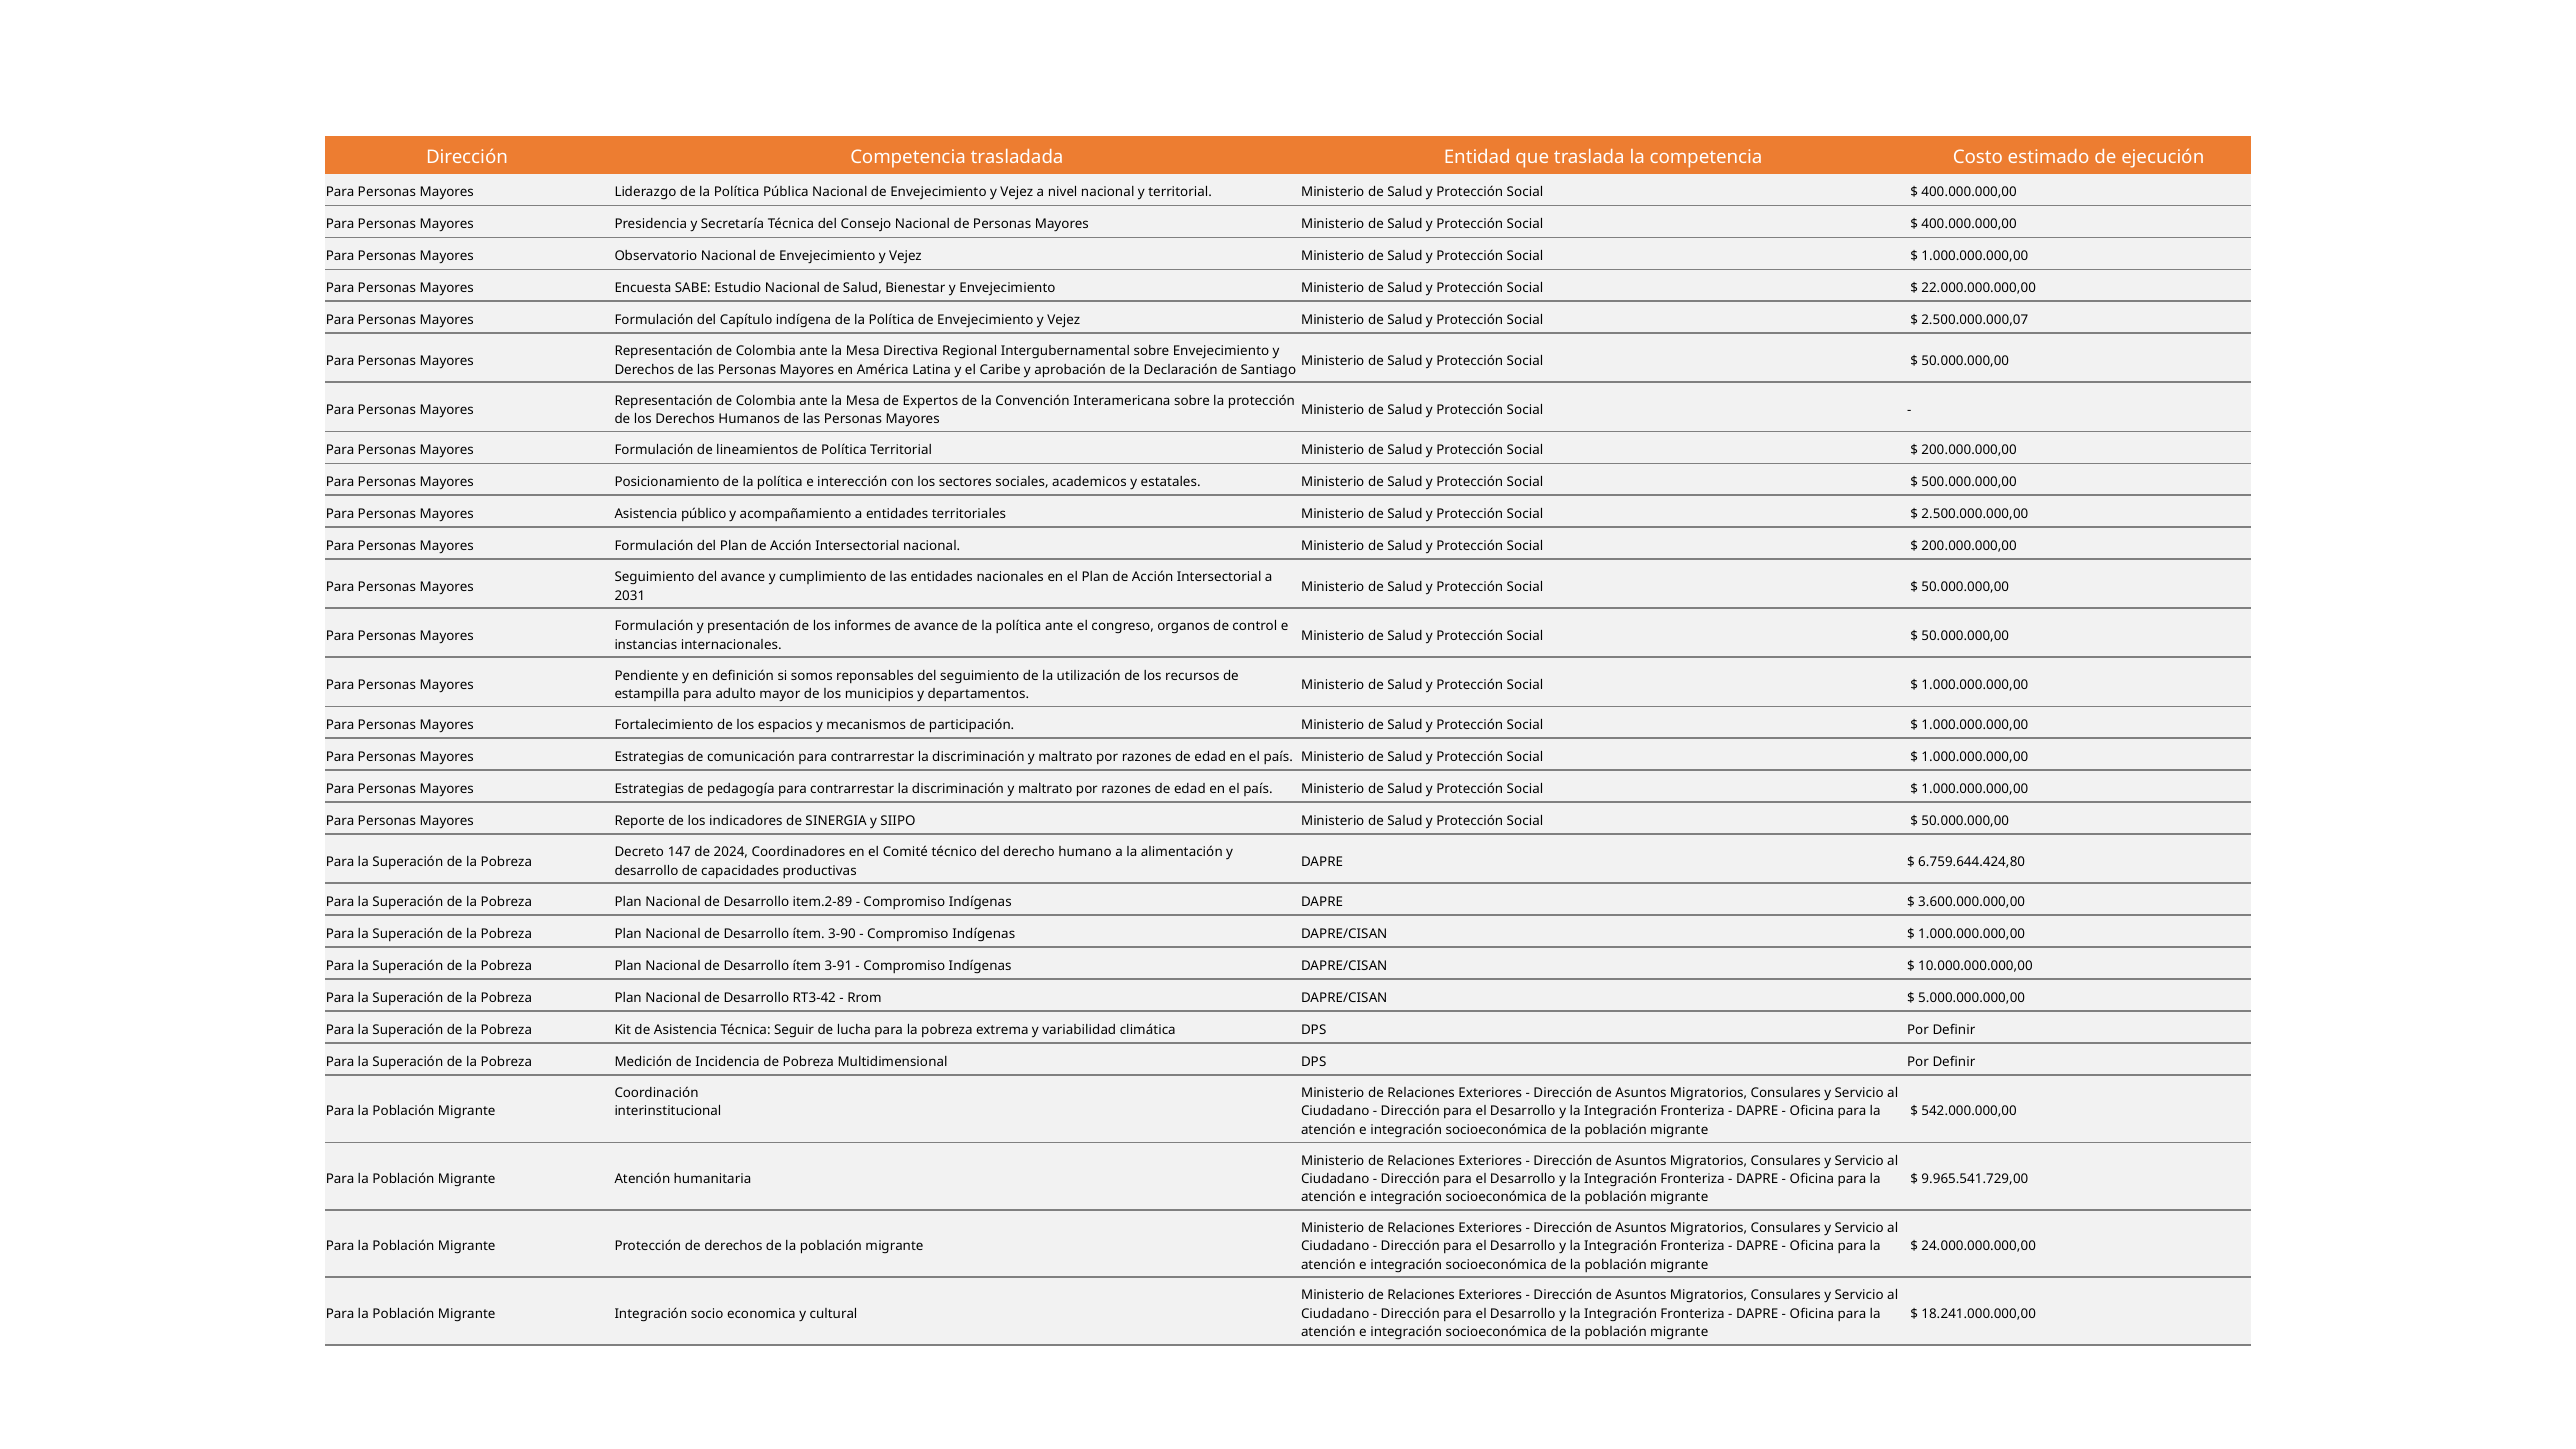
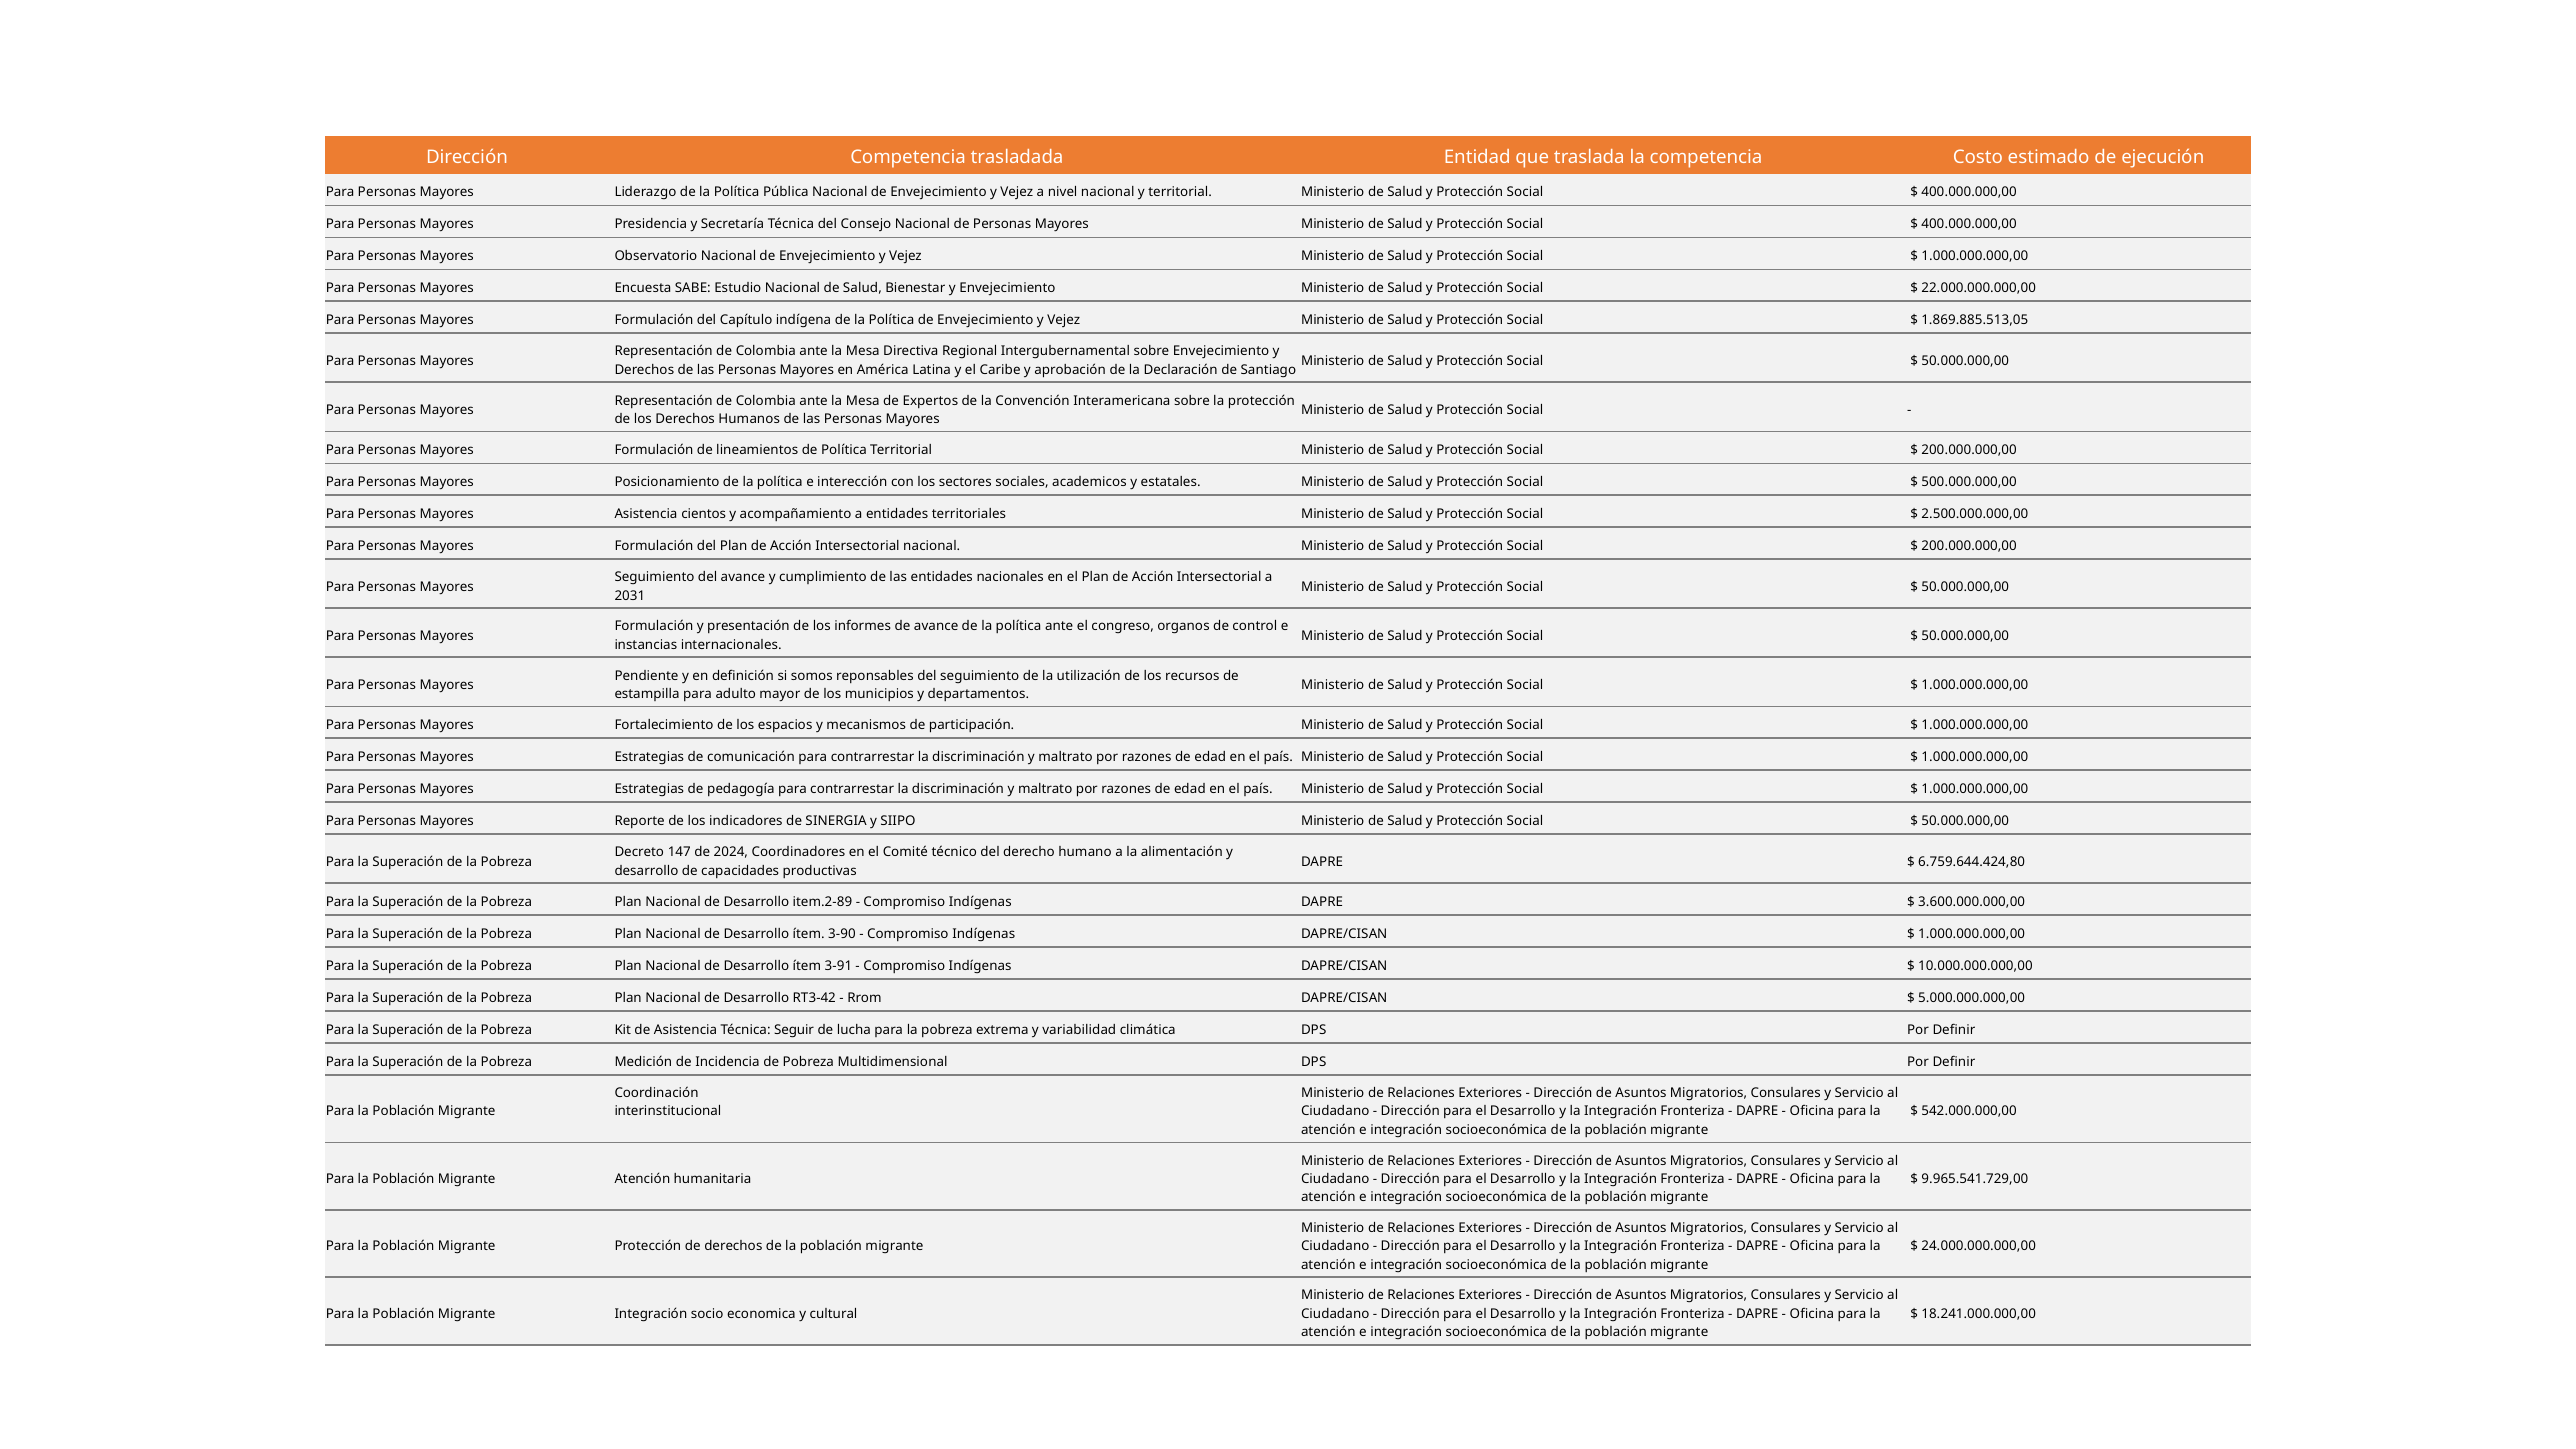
2.500.000.000,07: 2.500.000.000,07 -> 1.869.885.513,05 (1975, 320)
público: público -> cientos (704, 514)
